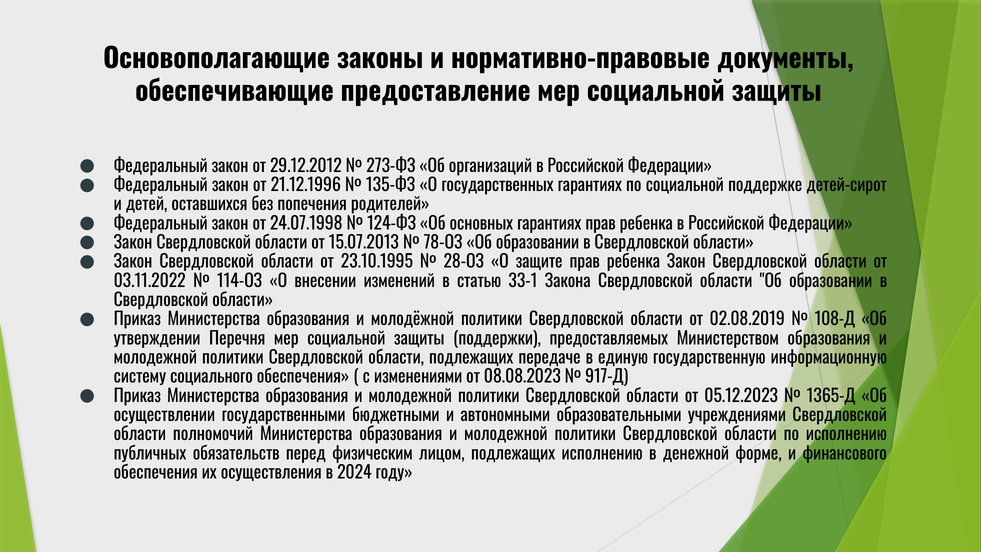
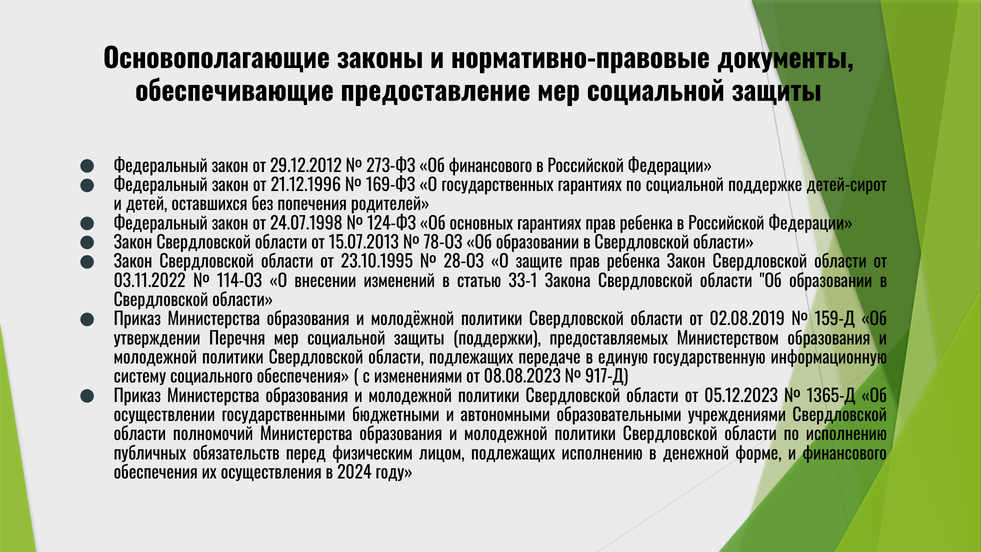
Об организаций: организаций -> финансового (491, 166)
135-ФЗ: 135-ФЗ -> 169-ФЗ (391, 185)
108-Д: 108-Д -> 159-Д (835, 319)
